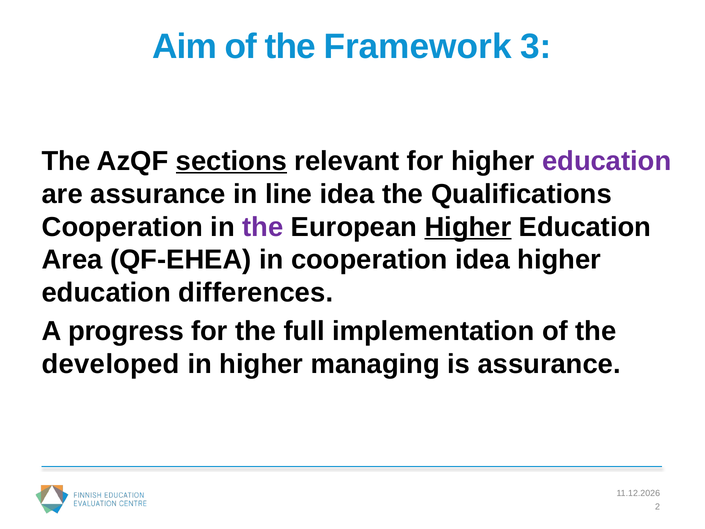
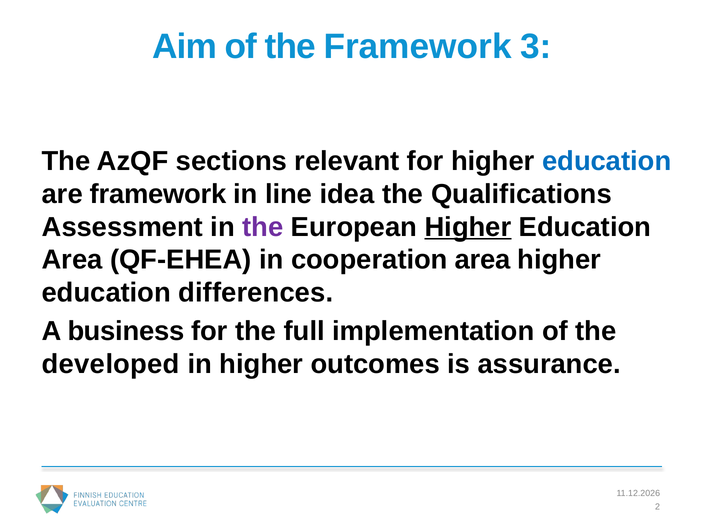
sections underline: present -> none (231, 161)
education colour: purple -> blue (607, 161)
are assurance: assurance -> framework (158, 194)
Cooperation: Cooperation -> Assessment (122, 227)
cooperation idea: idea -> area (483, 260)
progress: progress -> business (126, 331)
managing: managing -> outcomes (375, 364)
